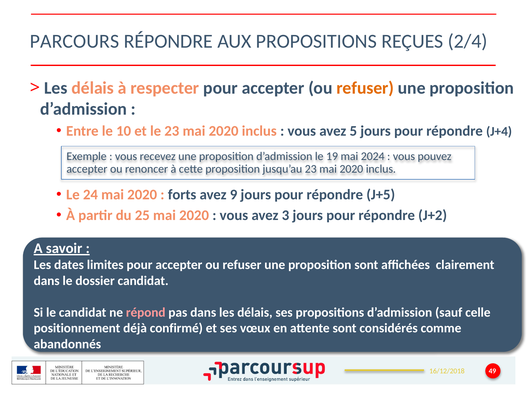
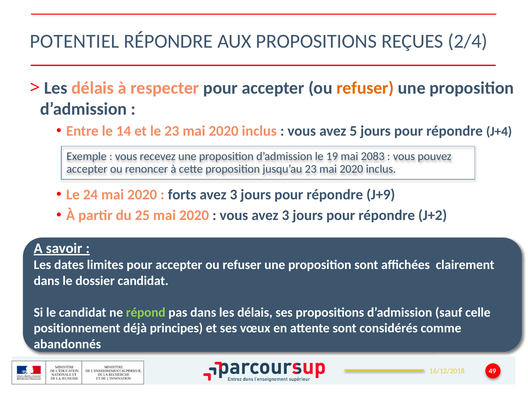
PARCOURS: PARCOURS -> POTENTIEL (75, 41)
10: 10 -> 14 (124, 131)
2024: 2024 -> 2083 (373, 156)
9: 9 -> 3 (234, 195)
J+5: J+5 -> J+9 (381, 195)
répond colour: pink -> light green (146, 312)
confirmé: confirmé -> principes (176, 328)
